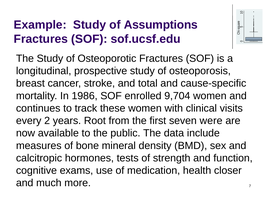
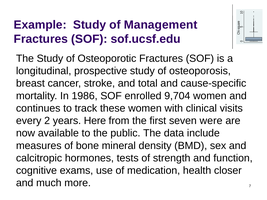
Assumptions: Assumptions -> Management (161, 25)
Root: Root -> Here (95, 121)
